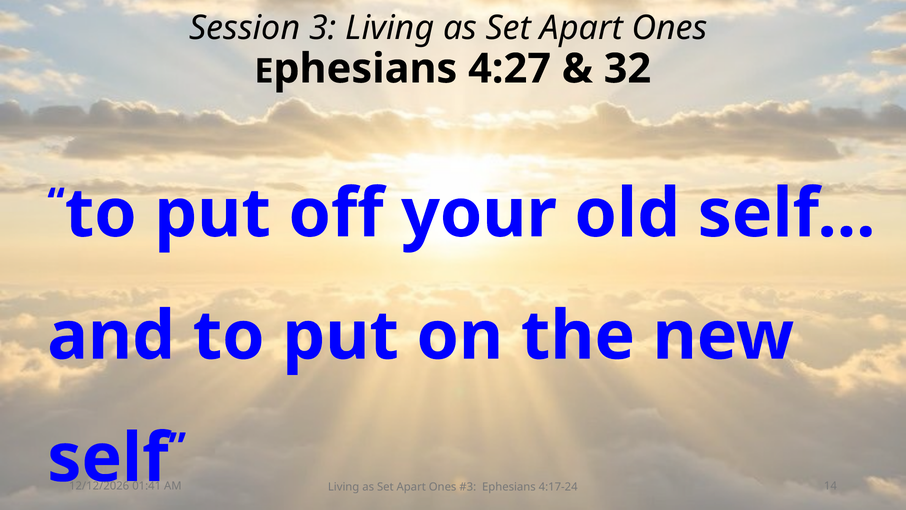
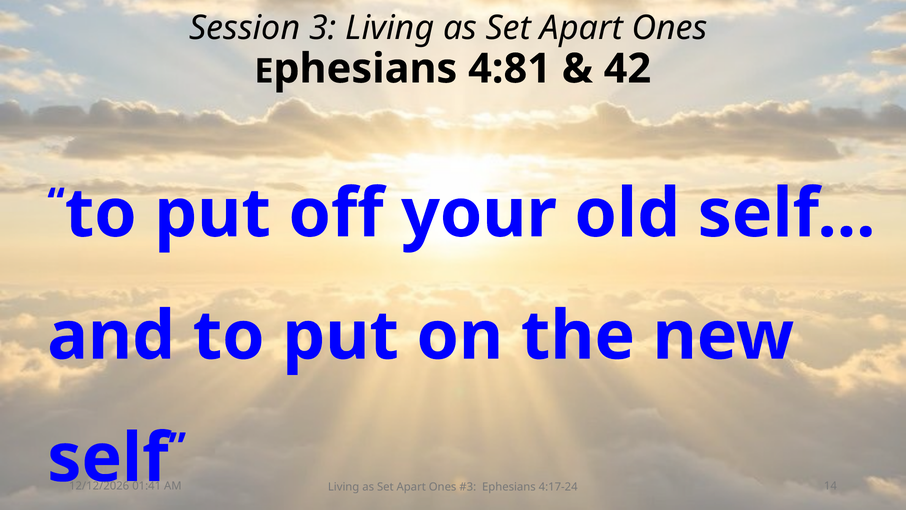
4:27: 4:27 -> 4:81 (510, 69)
32: 32 -> 42 (627, 69)
